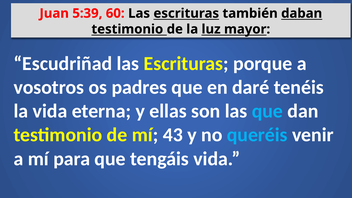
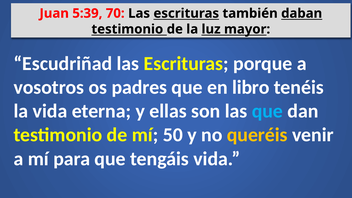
60: 60 -> 70 (115, 13)
daré: daré -> libro (251, 87)
43: 43 -> 50 (173, 135)
queréis colour: light blue -> yellow (257, 135)
